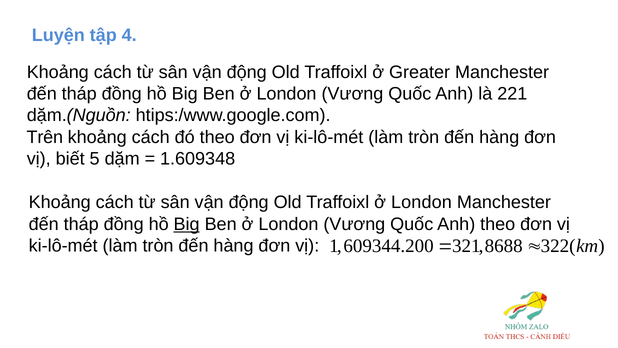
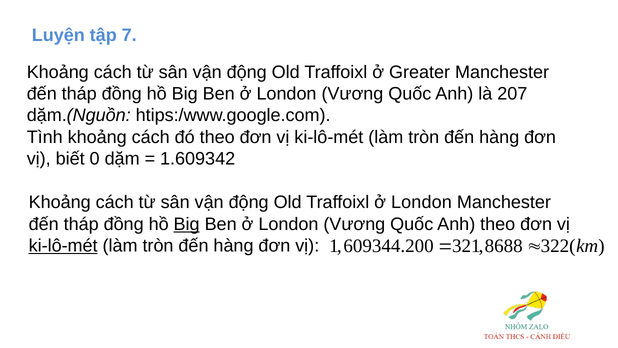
4: 4 -> 7 (129, 35)
221: 221 -> 207 (512, 94)
Trên: Trên -> Tình (45, 137)
5: 5 -> 0 (95, 159)
1.609348: 1.609348 -> 1.609342 (198, 159)
ki-lô-mét underline: none -> present (63, 246)
